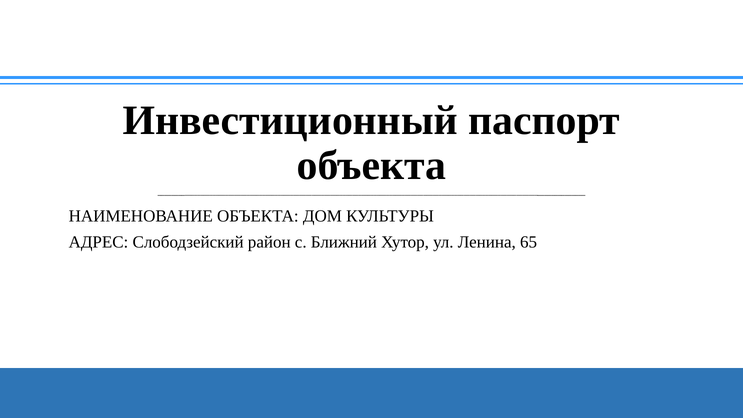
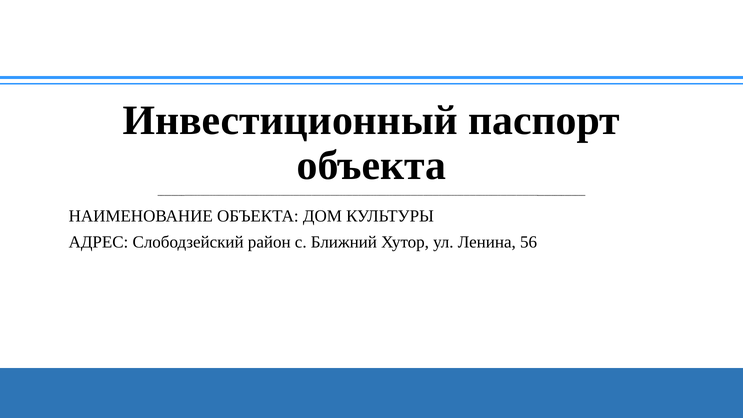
65: 65 -> 56 (529, 242)
